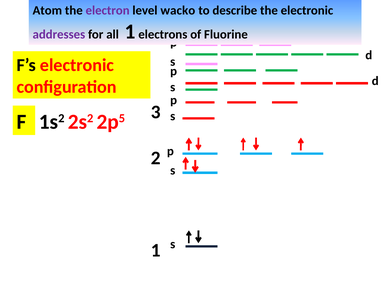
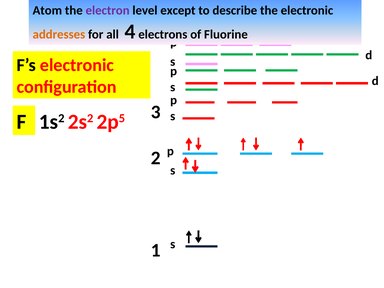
wacko: wacko -> except (178, 10)
addresses colour: purple -> orange (59, 34)
all 1: 1 -> 4 (130, 32)
